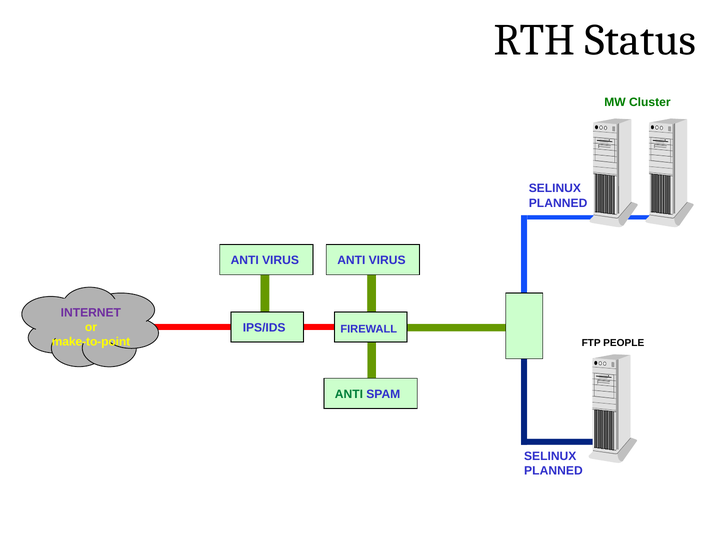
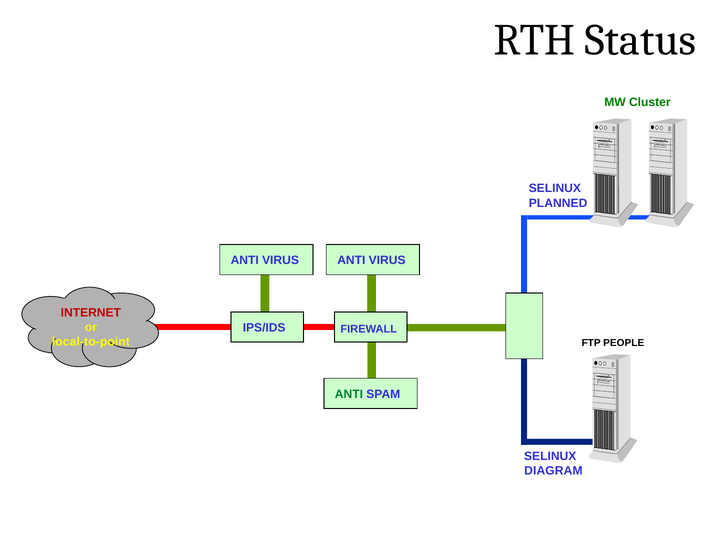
INTERNET colour: purple -> red (91, 313)
make-to-point: make-to-point -> local-to-point (91, 342)
PLANNED: PLANNED -> DIAGRAM (553, 471)
